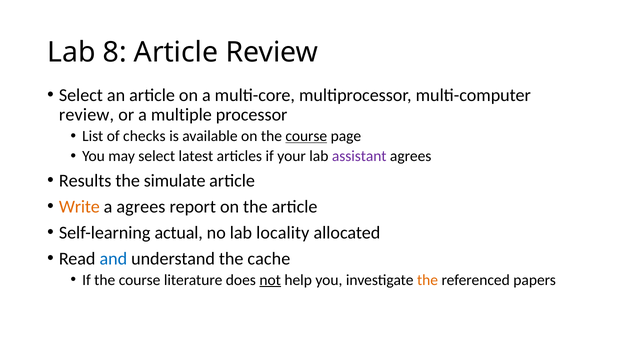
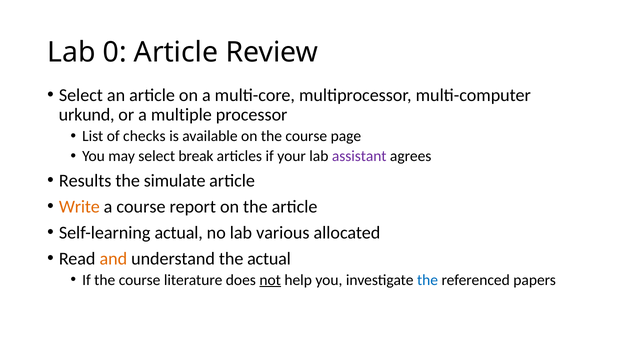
8: 8 -> 0 (115, 52)
review: review -> urkund (87, 115)
course underline: present -> none (306, 136)
latest: latest -> break (196, 156)
a agrees: agrees -> course (141, 206)
locality: locality -> various (283, 232)
and colour: blue -> orange (113, 258)
the cache: cache -> actual (269, 258)
the colour: orange -> blue (428, 280)
